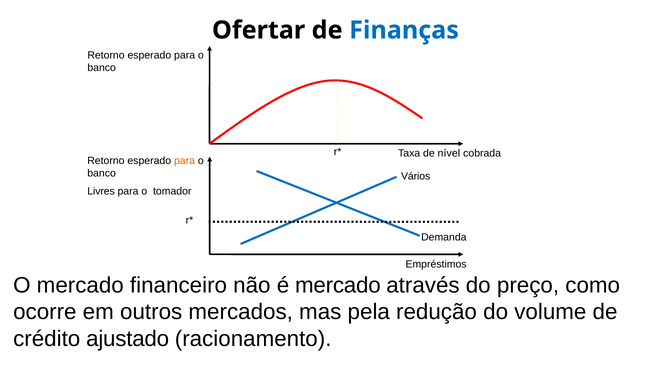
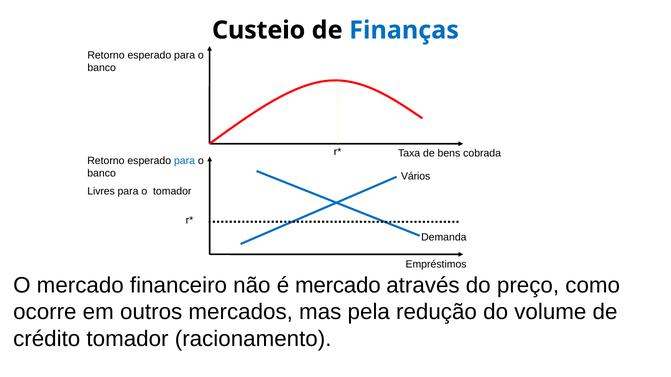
Ofertar: Ofertar -> Custeio (259, 30)
nível: nível -> bens (449, 153)
para colour: orange -> blue (185, 161)
crédito ajustado: ajustado -> tomador (128, 339)
